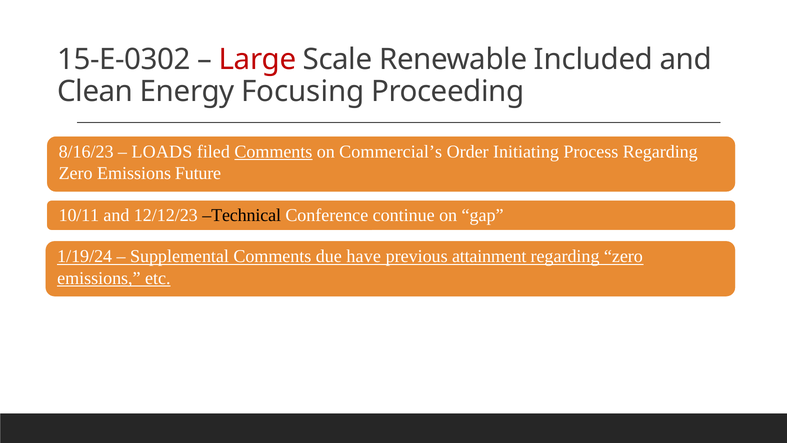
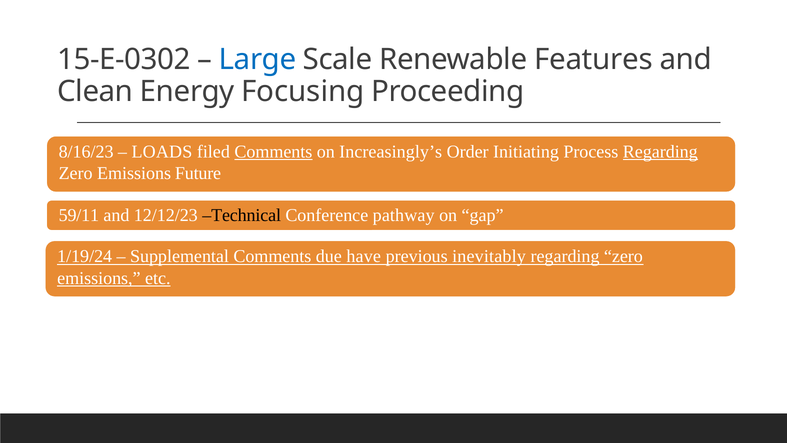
Large colour: red -> blue (258, 60)
Included: Included -> Features (594, 60)
Commercial’s: Commercial’s -> Increasingly’s (391, 152)
Regarding underline: none -> present (660, 152)
10/11: 10/11 -> 59/11 (79, 215)
continue: continue -> pathway (404, 215)
attainment: attainment -> inevitably (489, 256)
